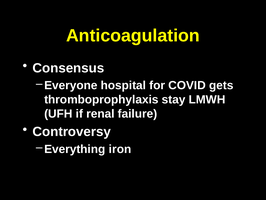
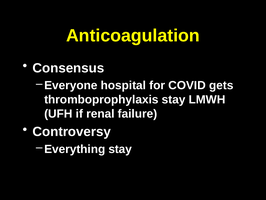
Everything iron: iron -> stay (120, 149)
